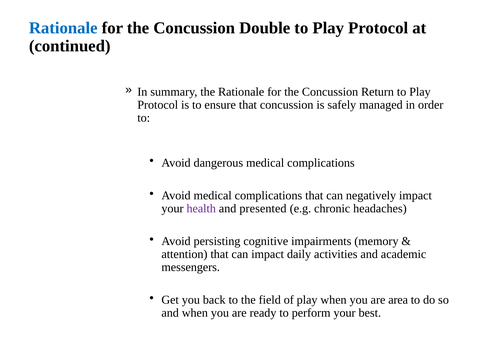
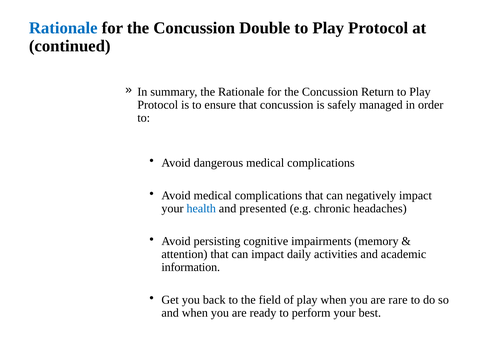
health colour: purple -> blue (201, 209)
messengers: messengers -> information (191, 268)
area: area -> rare (398, 300)
